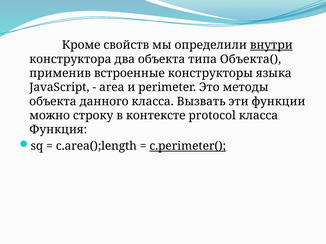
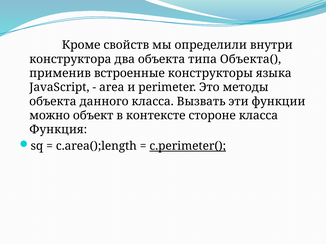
внутри underline: present -> none (271, 45)
строку: строку -> объект (93, 116)
protocol: protocol -> стороне (212, 116)
